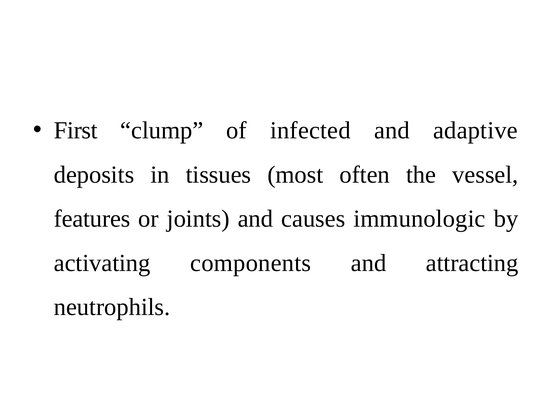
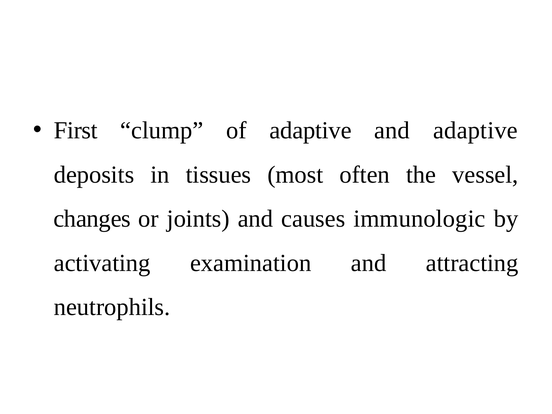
of infected: infected -> adaptive (311, 131)
features: features -> changes (92, 219)
components: components -> examination (251, 263)
